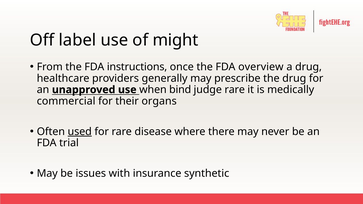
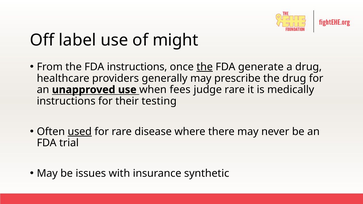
the underline: none -> present (205, 67)
overview: overview -> generate (261, 67)
bind: bind -> fees (180, 90)
commercial: commercial -> instructions (66, 101)
organs: organs -> testing (159, 101)
